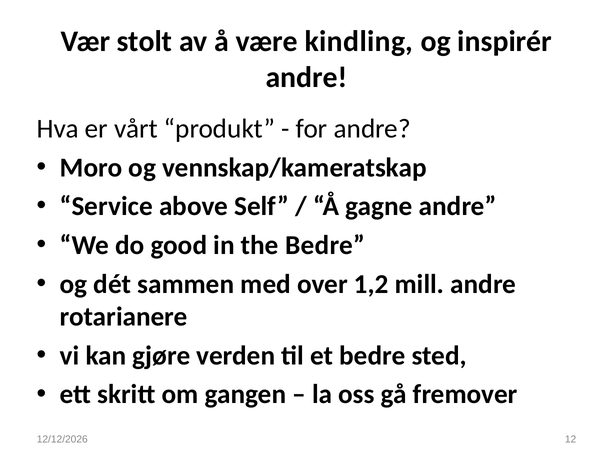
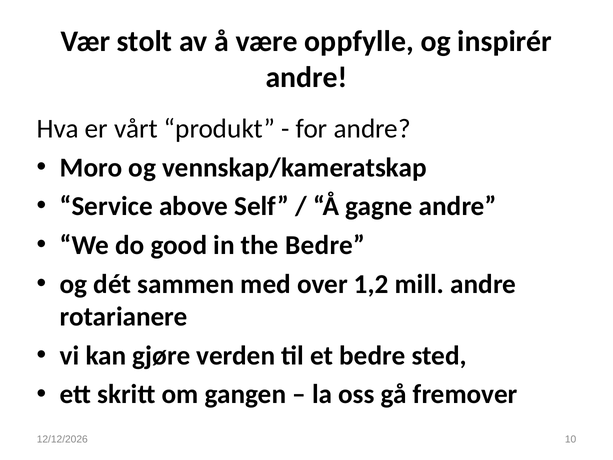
kindling: kindling -> oppfylle (359, 41)
12: 12 -> 10 (571, 439)
